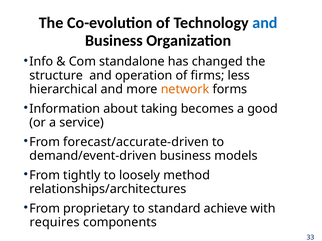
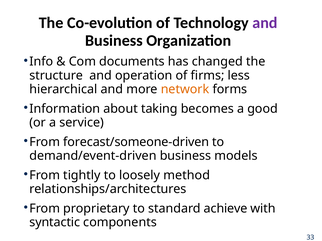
and colour: blue -> purple (265, 23)
standalone: standalone -> documents (132, 62)
forecast/accurate-driven: forecast/accurate-driven -> forecast/someone-driven (136, 142)
requires: requires -> syntactic (55, 223)
